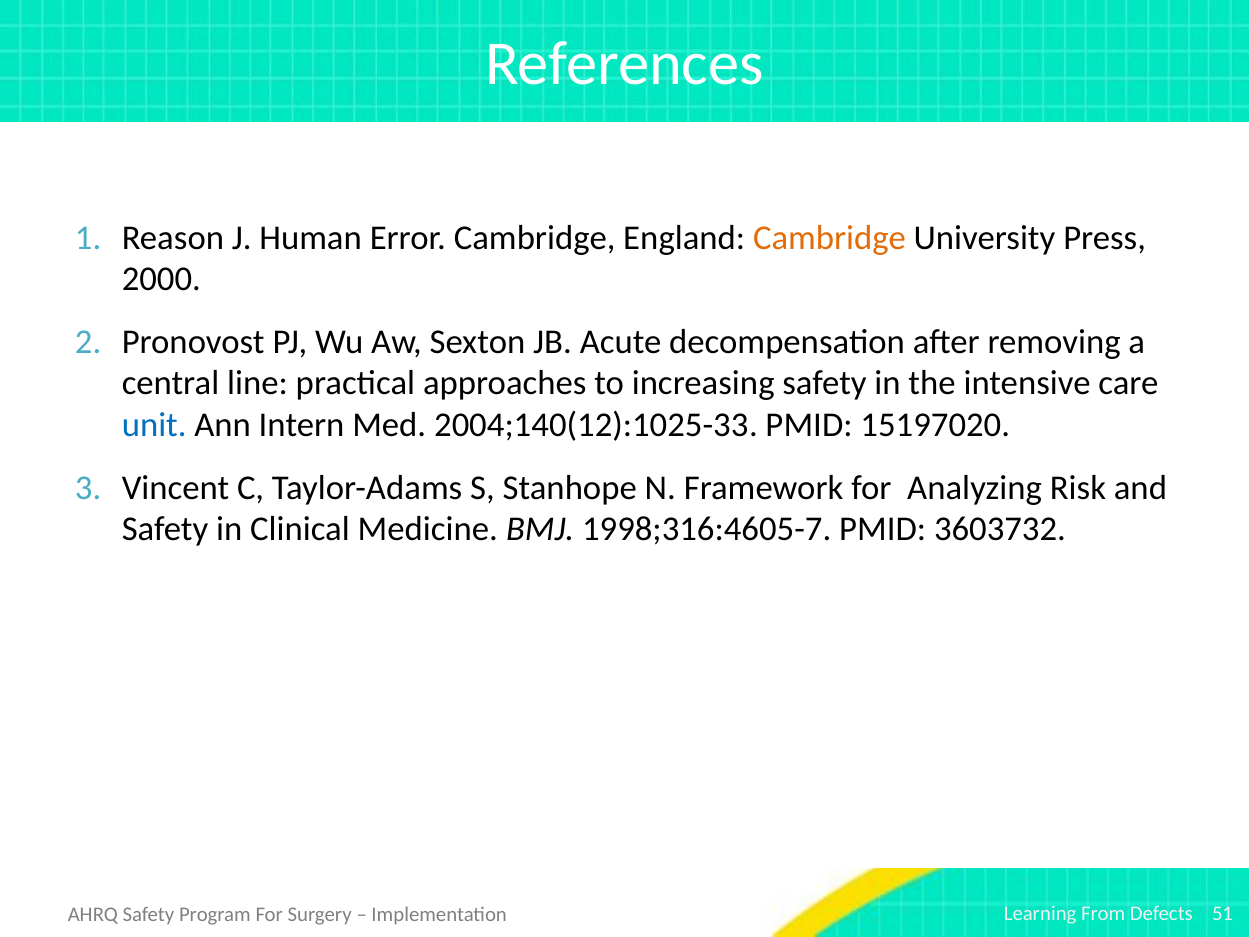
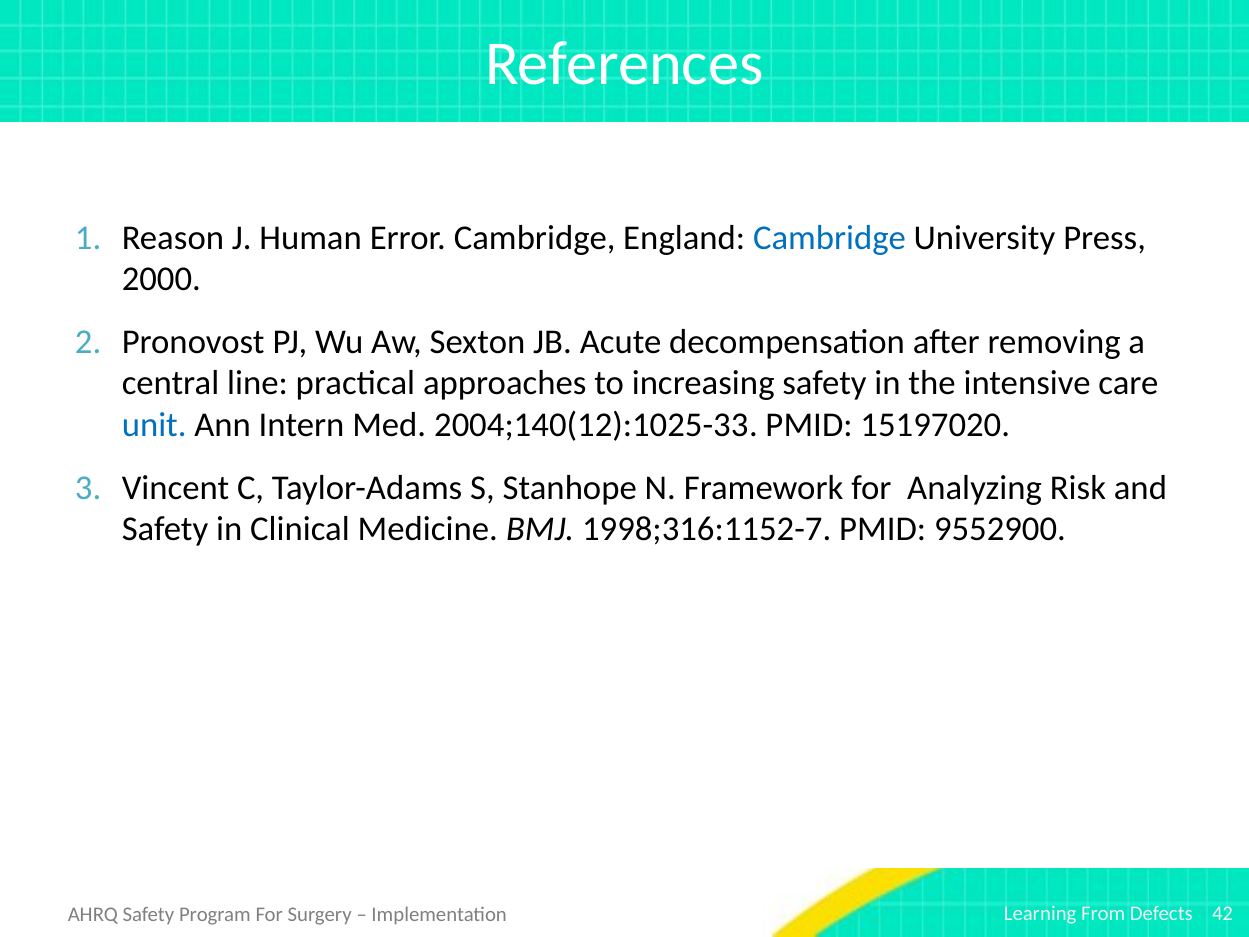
Cambridge colour: orange -> blue (829, 238)
1998;316:4605-7: 1998;316:4605-7 -> 1998;316:1152-7 (707, 529)
3603732: 3603732 -> 9552900 (1000, 529)
51: 51 -> 42 (1223, 913)
